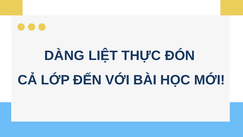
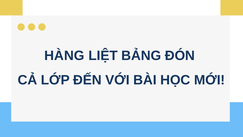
DÀNG: DÀNG -> HÀNG (64, 56)
THỰC: THỰC -> BẢNG (141, 56)
